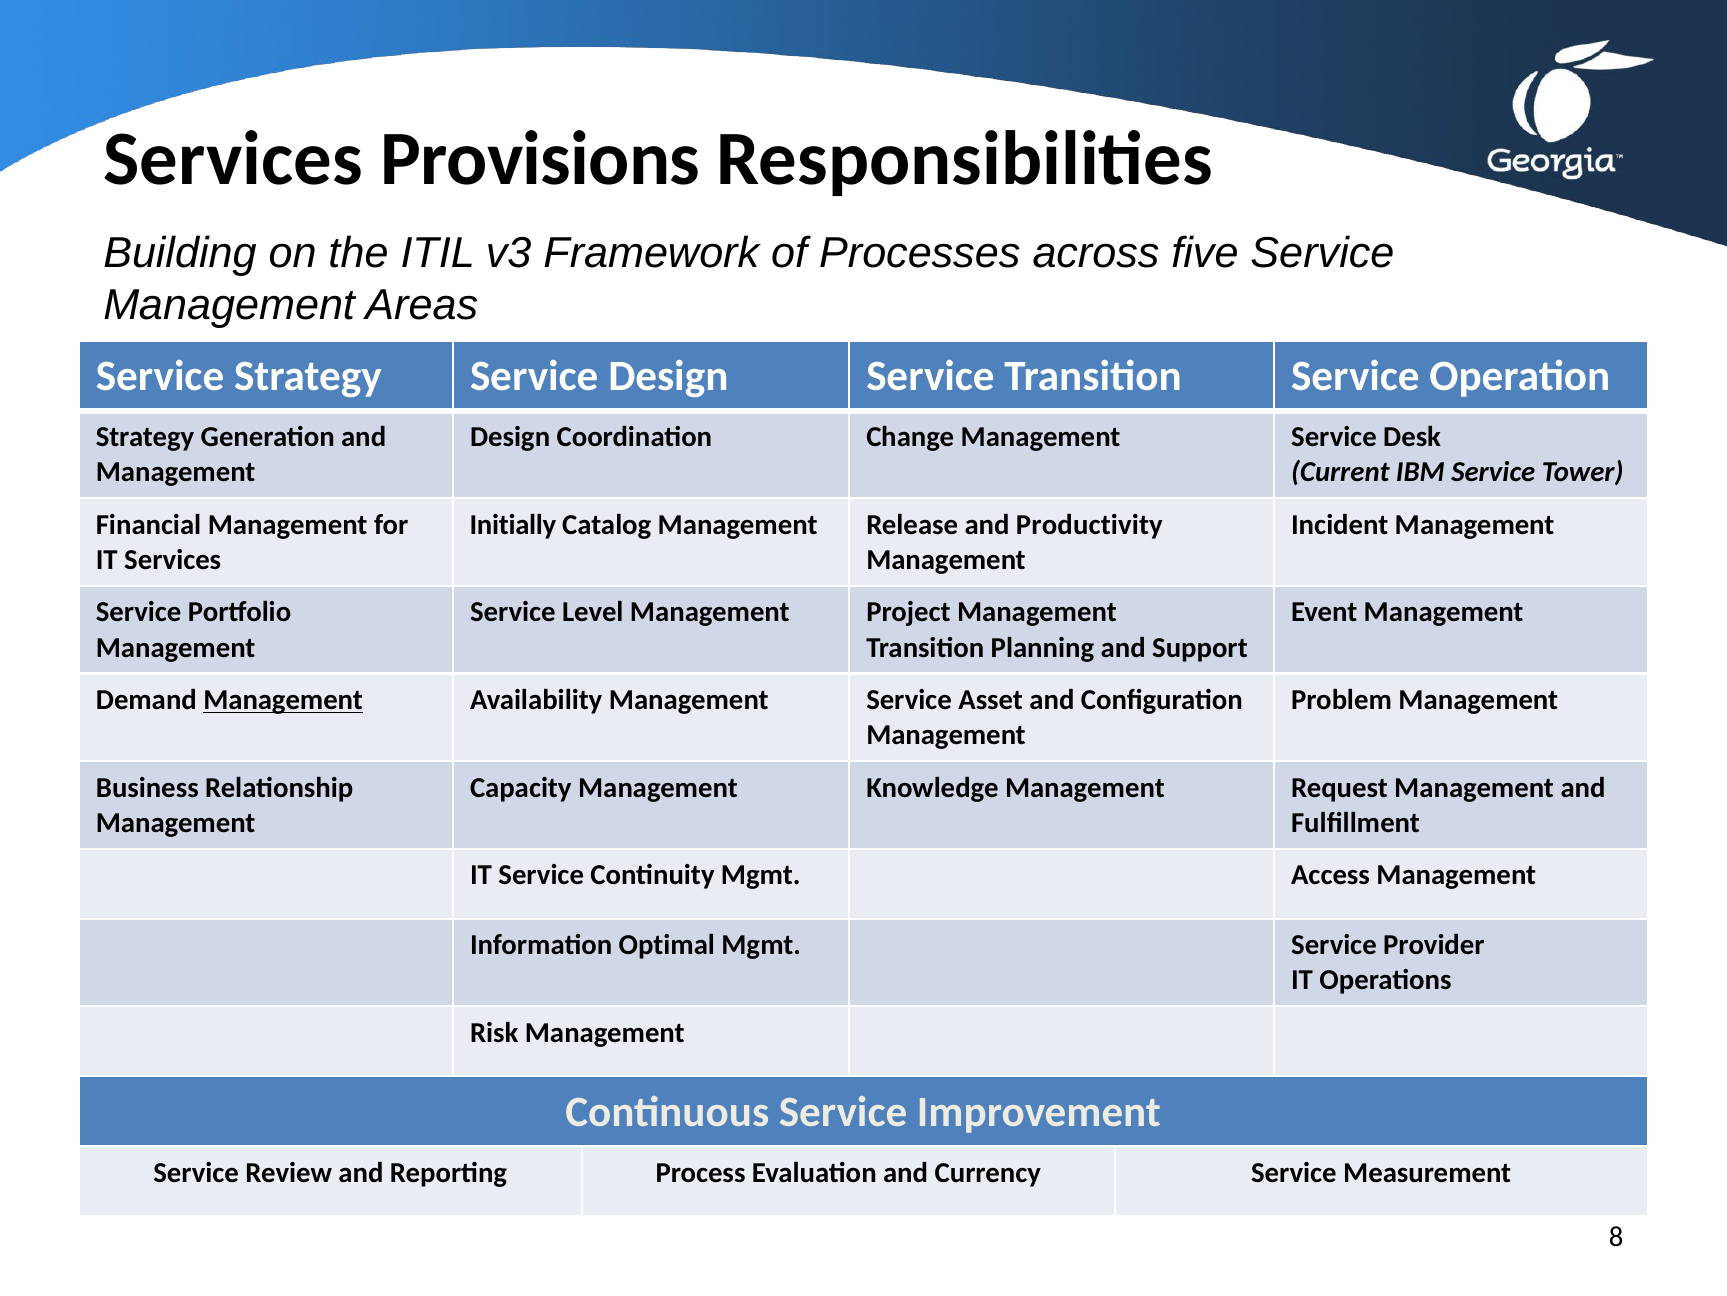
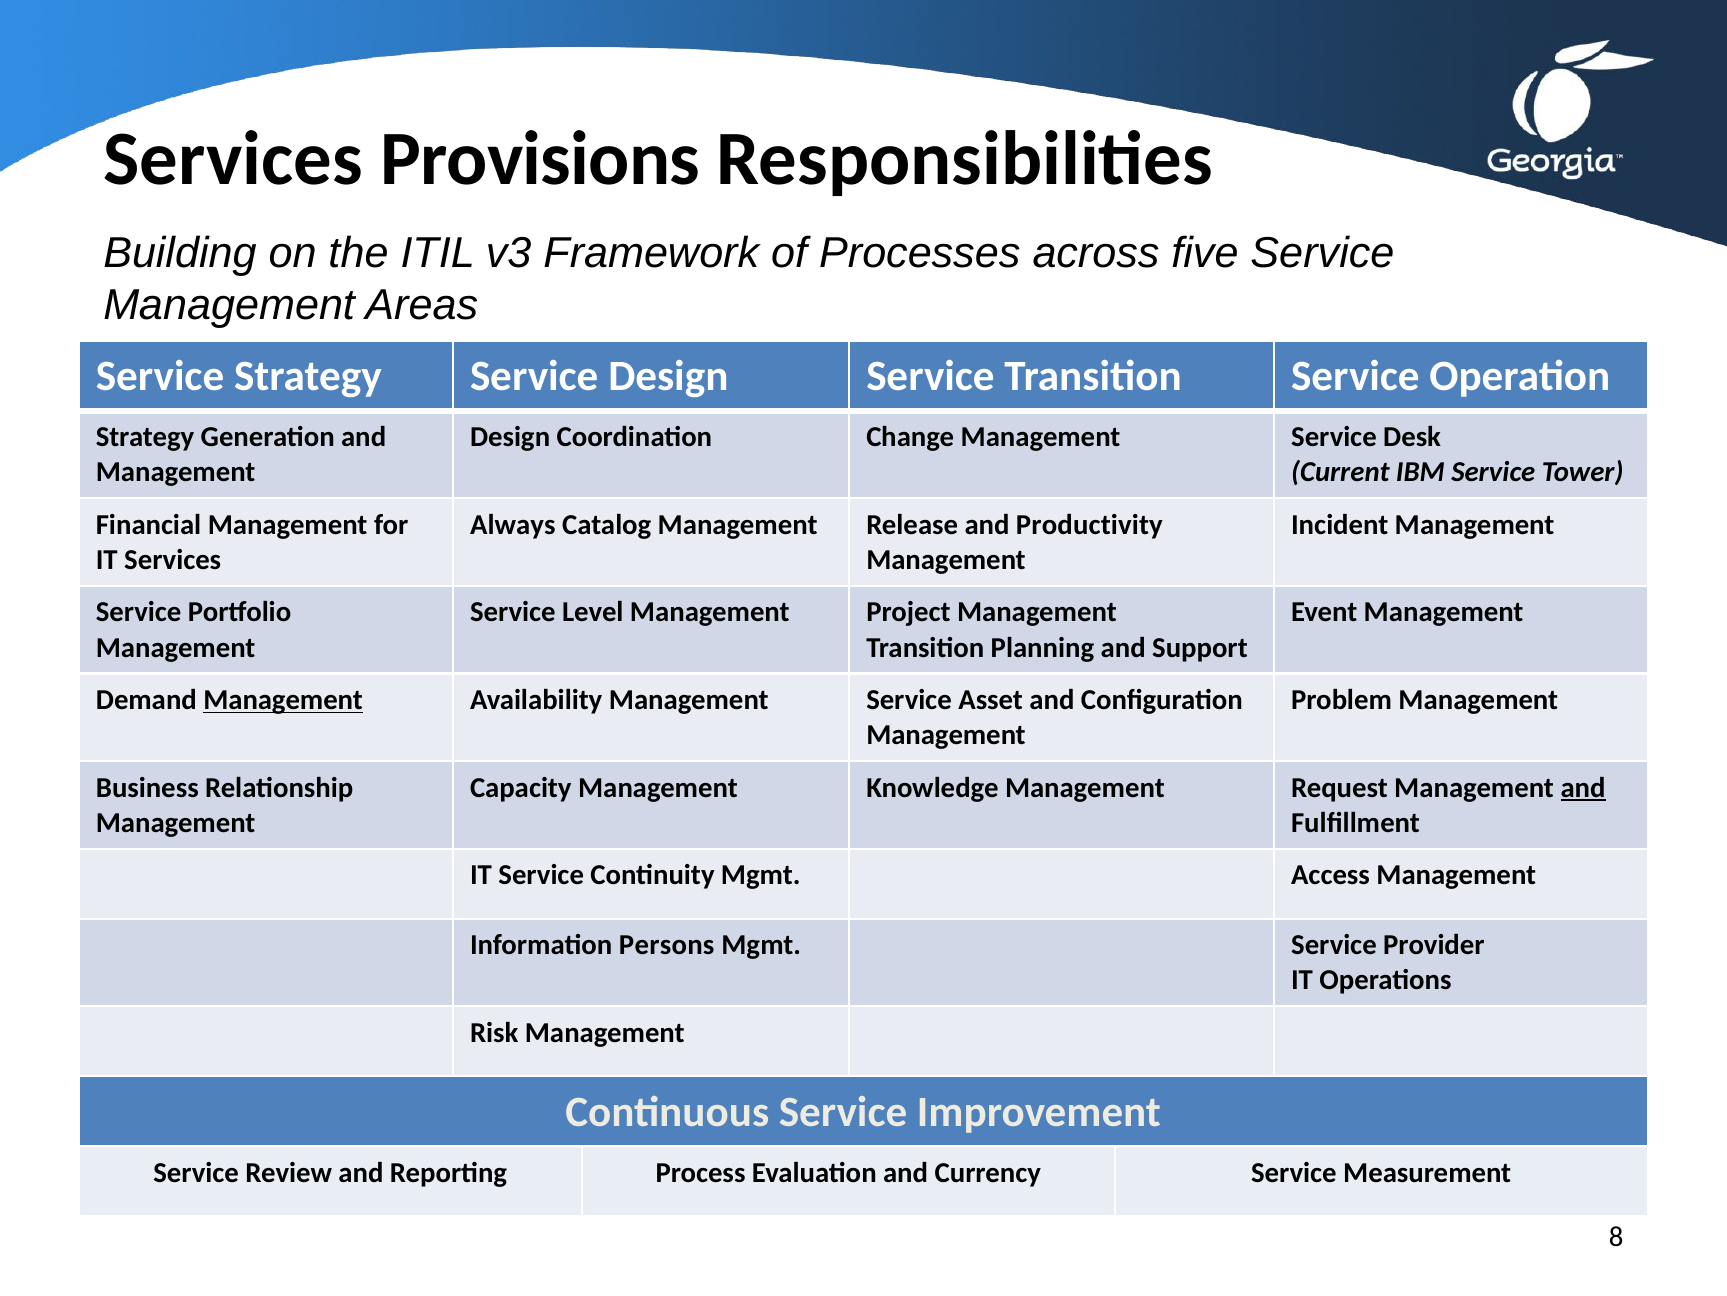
Initially: Initially -> Always (513, 525)
and underline: none -> present (1583, 787)
Optimal: Optimal -> Persons (667, 945)
